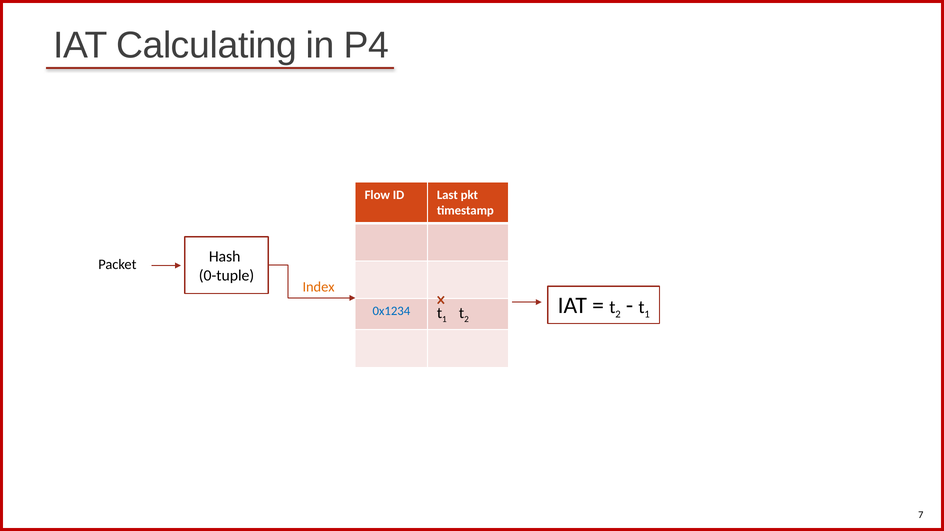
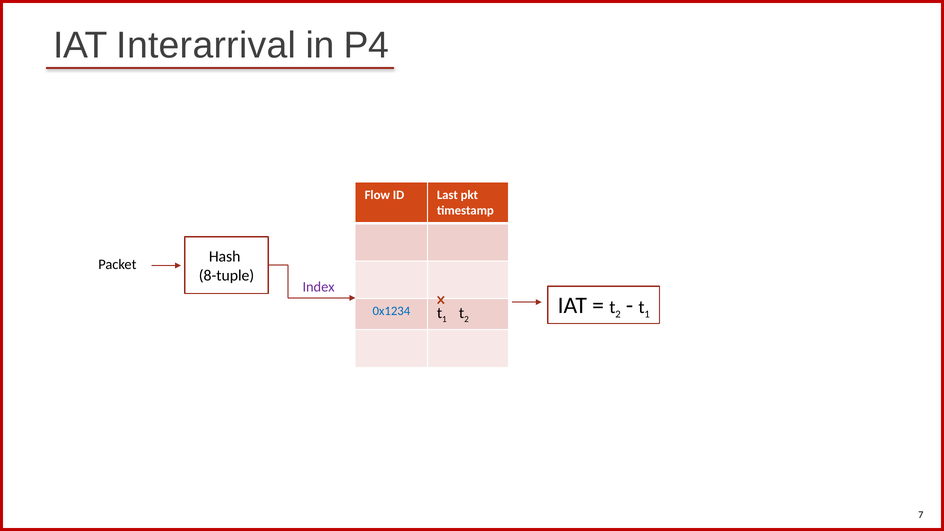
Calculating: Calculating -> Interarrival (206, 45)
0-tuple: 0-tuple -> 8-tuple (226, 276)
Index colour: orange -> purple (319, 287)
